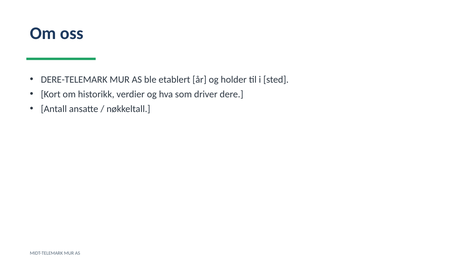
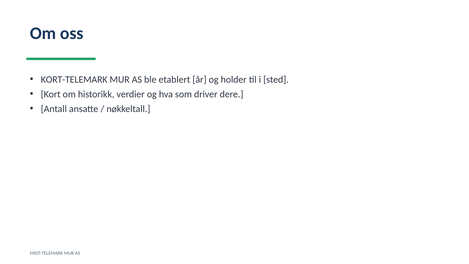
DERE-TELEMARK: DERE-TELEMARK -> KORT-TELEMARK (74, 79)
